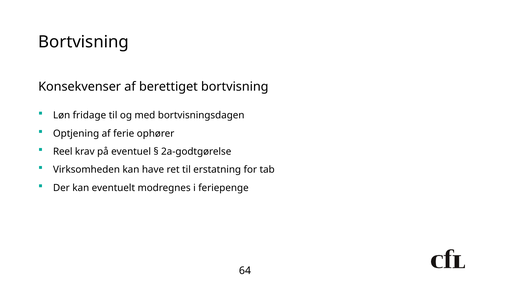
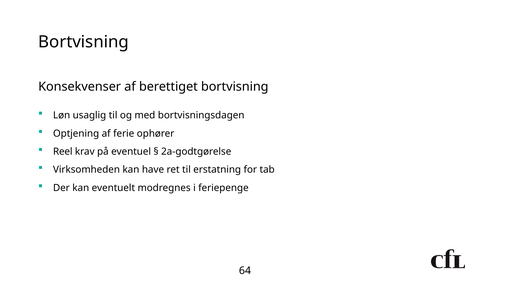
fridage: fridage -> usaglig (89, 115)
